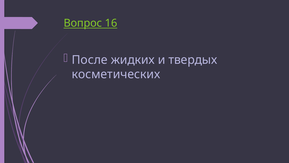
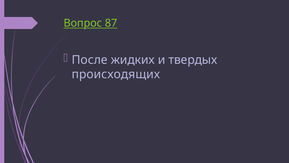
16: 16 -> 87 (111, 23)
косметических: косметических -> происходящих (116, 74)
